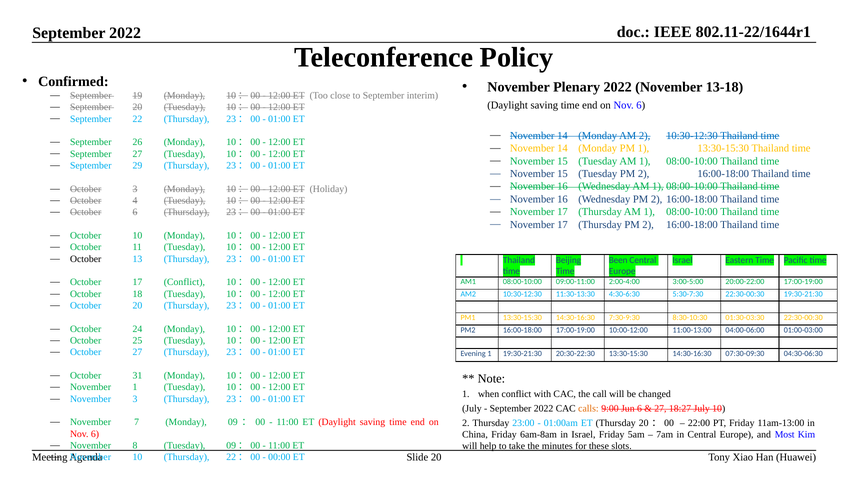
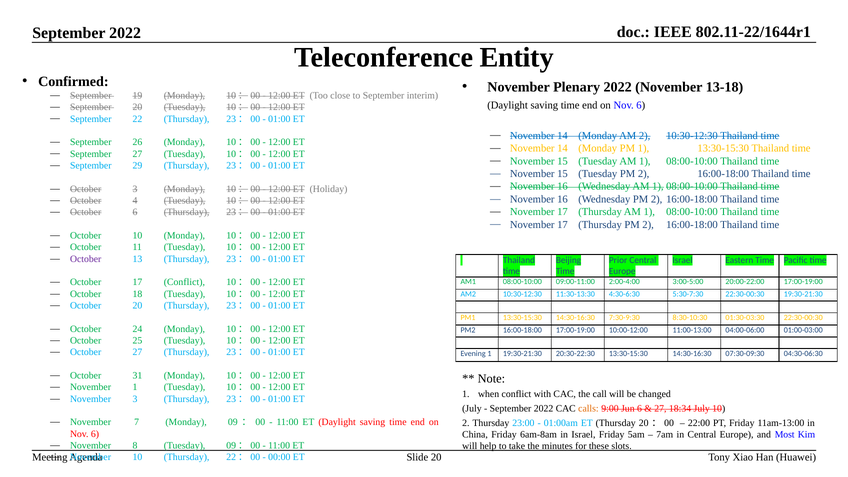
Policy: Policy -> Entity (517, 58)
October colour: black -> purple (86, 259)
Been: Been -> Prior (618, 260)
18:27: 18:27 -> 18:34 (680, 408)
